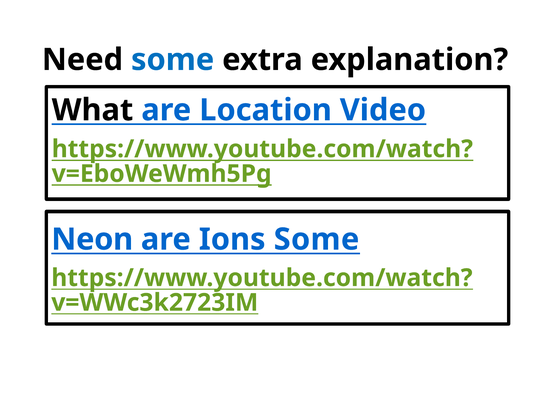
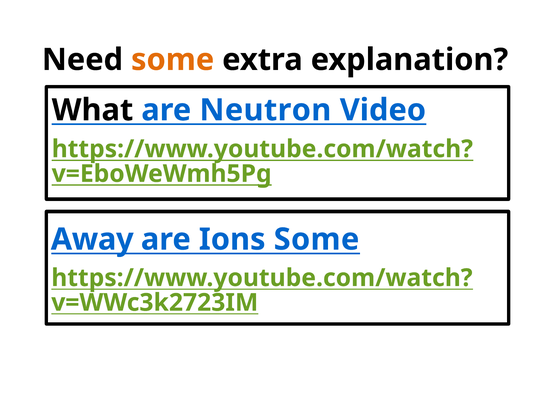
some colour: blue -> orange (173, 60)
Location: Location -> Neutron (265, 110)
Neon: Neon -> Away (92, 239)
